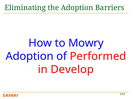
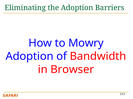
Performed: Performed -> Bandwidth (98, 57)
Develop: Develop -> Browser (72, 70)
